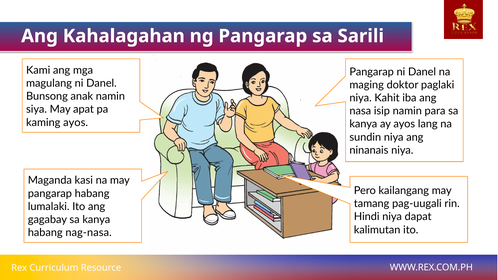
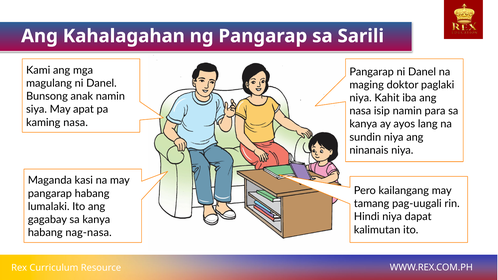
kaming ayos: ayos -> nasa (76, 122)
